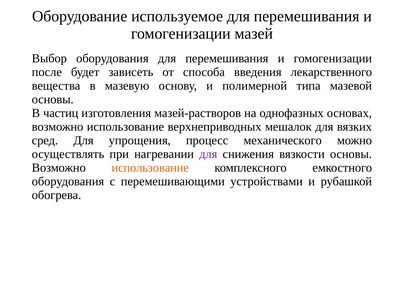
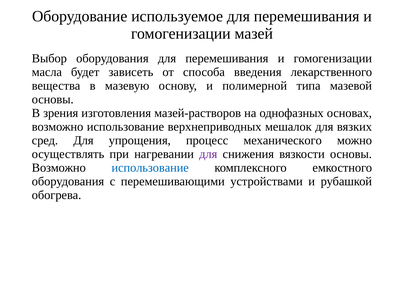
после: после -> масла (47, 72)
частиц: частиц -> зрения (61, 113)
использование colour: orange -> blue (150, 168)
